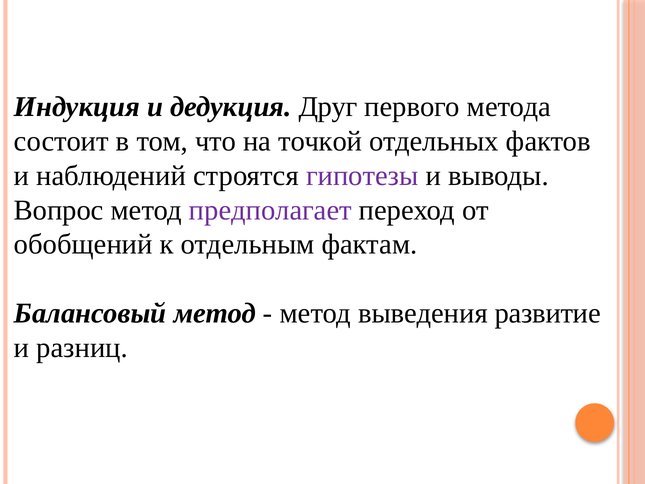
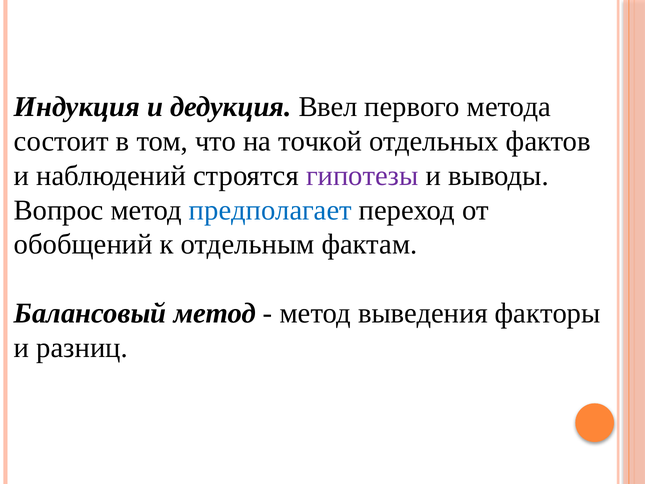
Друг: Друг -> Ввел (328, 107)
предполагает colour: purple -> blue (270, 210)
развитие: развитие -> факторы (548, 313)
